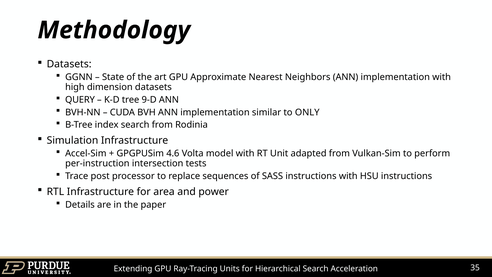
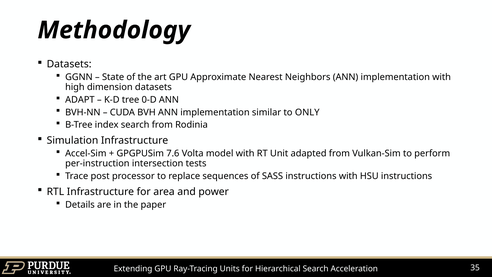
QUERY: QUERY -> ADAPT (80, 100)
9-D: 9-D -> 0-D (149, 100)
4.6: 4.6 -> 7.6 (173, 153)
